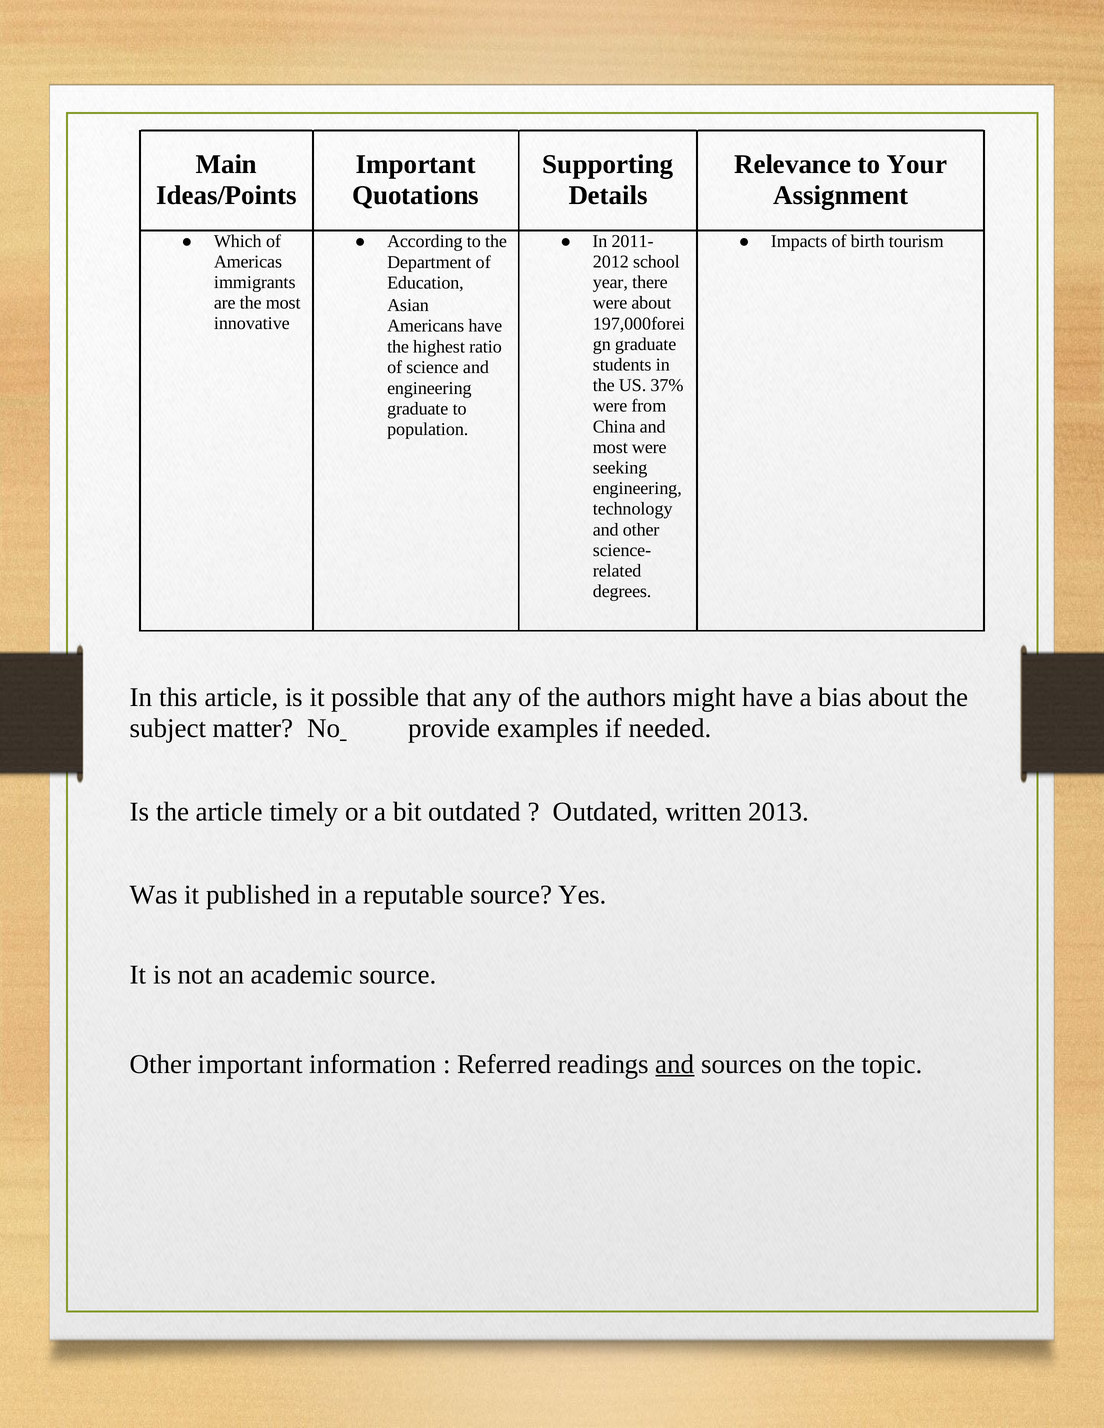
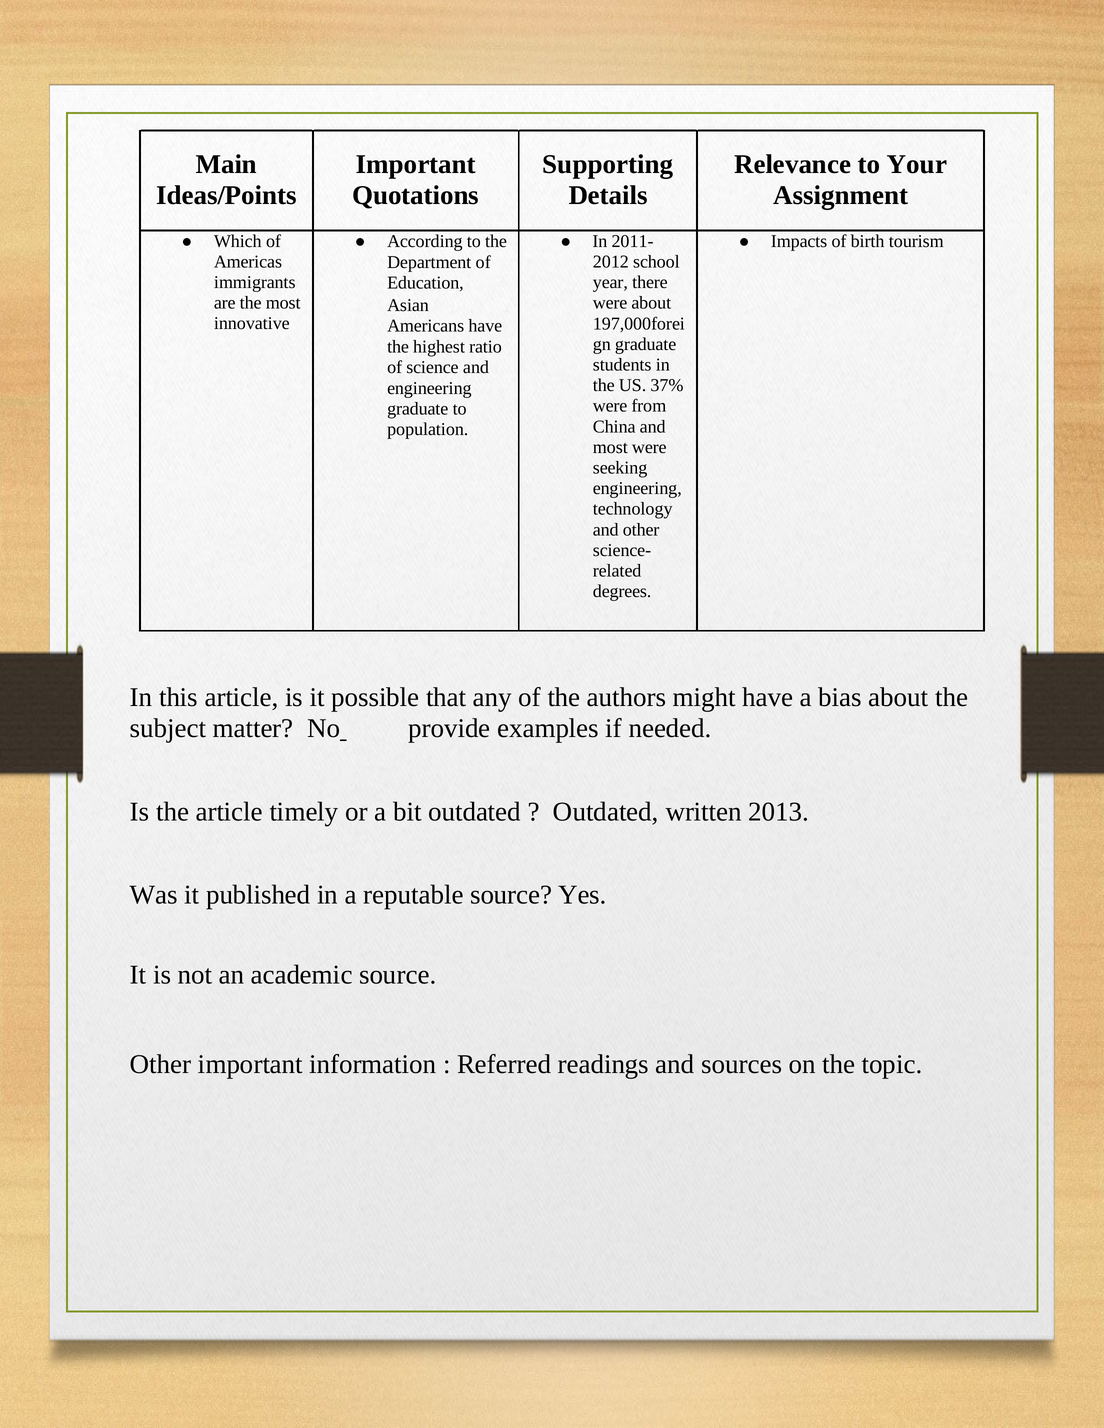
and underline: present -> none (675, 1065)
